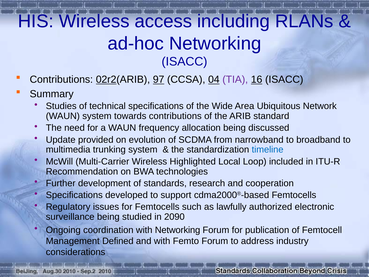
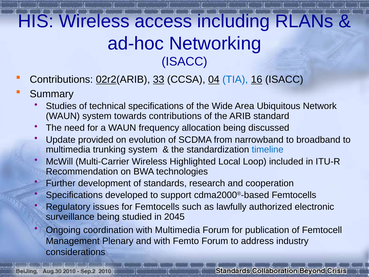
97: 97 -> 33 (159, 79)
TIA colour: purple -> blue (235, 79)
2090: 2090 -> 2045 (174, 217)
with Networking: Networking -> Multimedia (177, 230)
Defined: Defined -> Plenary (118, 241)
